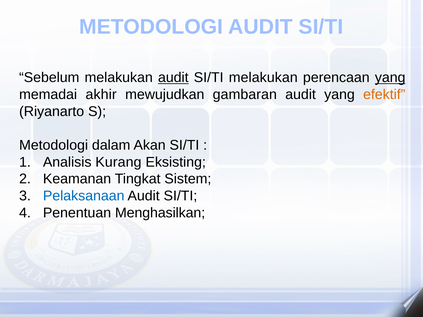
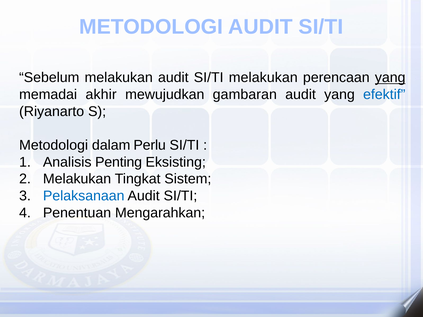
audit underline: present -> none (173, 78)
efektif colour: orange -> blue (384, 95)
Akan: Akan -> Perlu (150, 145)
Kurang: Kurang -> Penting (119, 162)
Keamanan: Keamanan -> Melakukan (77, 179)
Menghasilkan: Menghasilkan -> Mengarahkan (160, 213)
